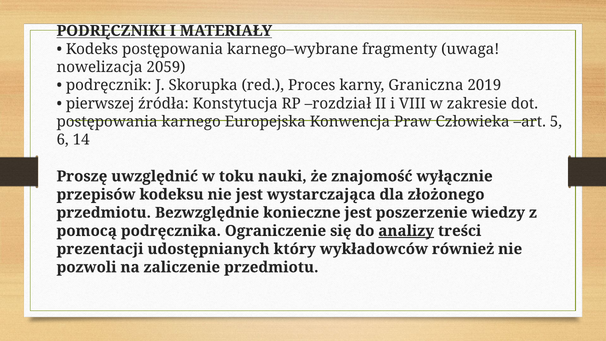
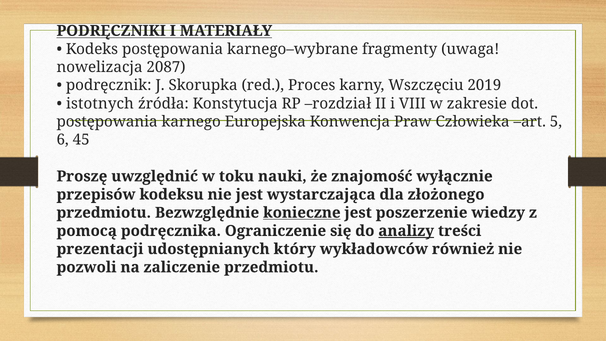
2059: 2059 -> 2087 (166, 67)
Graniczna: Graniczna -> Wszczęciu (426, 85)
pierwszej: pierwszej -> istotnych (100, 104)
14: 14 -> 45 (81, 140)
konieczne underline: none -> present (302, 213)
